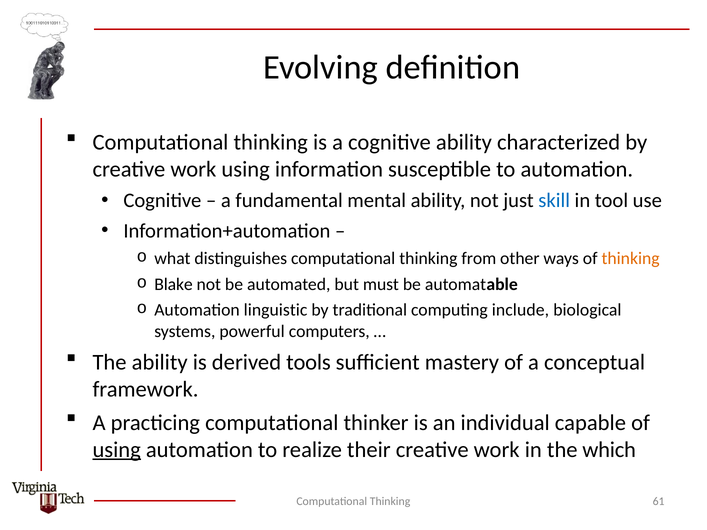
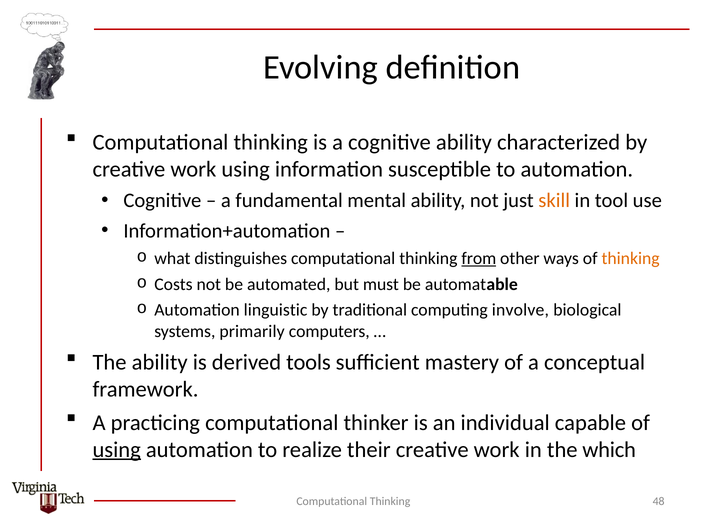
skill colour: blue -> orange (554, 201)
from underline: none -> present (479, 258)
Blake: Blake -> Costs (174, 284)
include: include -> involve (520, 310)
powerful: powerful -> primarily (252, 332)
61: 61 -> 48 (659, 502)
